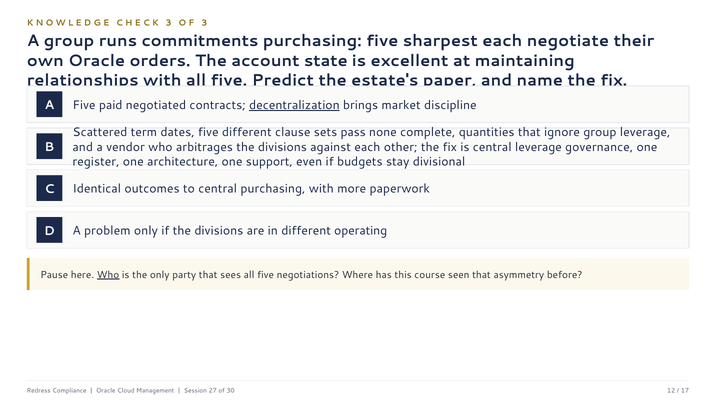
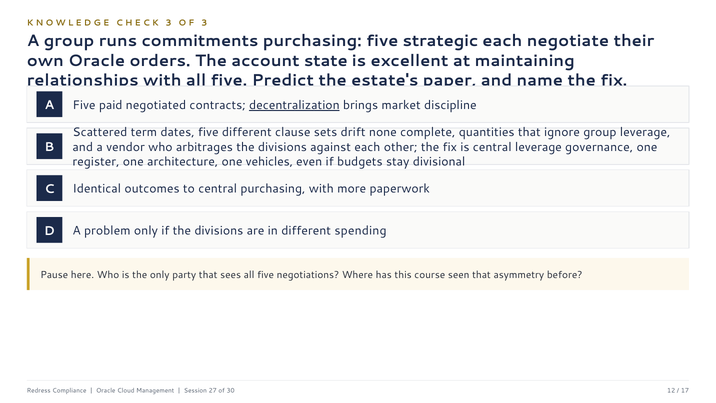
sharpest: sharpest -> strategic (440, 41)
pass: pass -> drift (353, 132)
support: support -> vehicles (269, 162)
operating: operating -> spending (361, 231)
Who underline: present -> none (108, 275)
